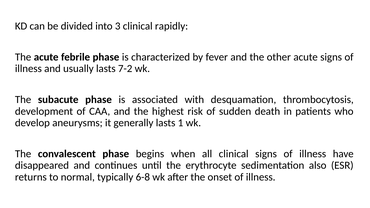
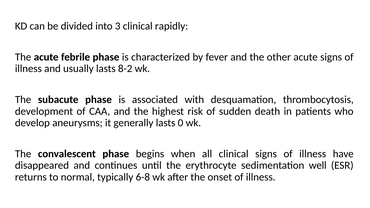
7-2: 7-2 -> 8-2 (125, 69)
1: 1 -> 0 (181, 123)
also: also -> well (318, 166)
